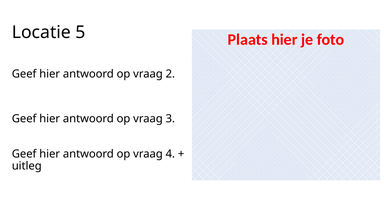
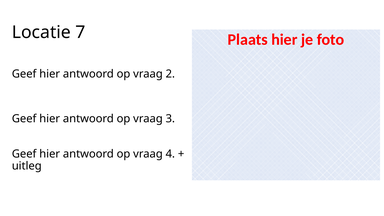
5: 5 -> 7 (80, 32)
